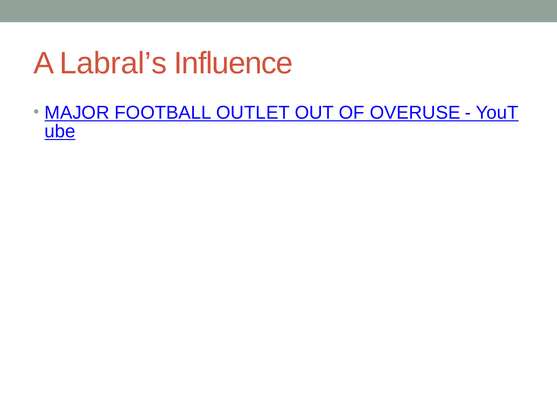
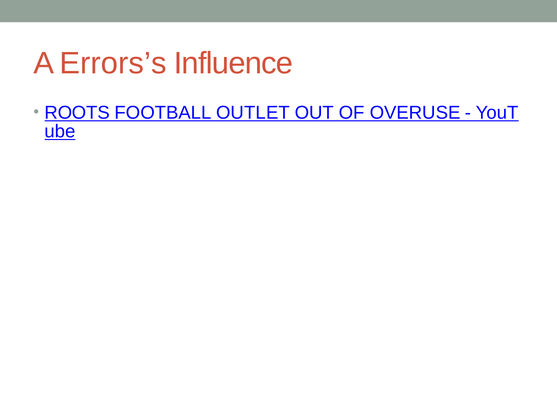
Labral’s: Labral’s -> Errors’s (113, 63)
MAJOR: MAJOR -> ROOTS (77, 113)
